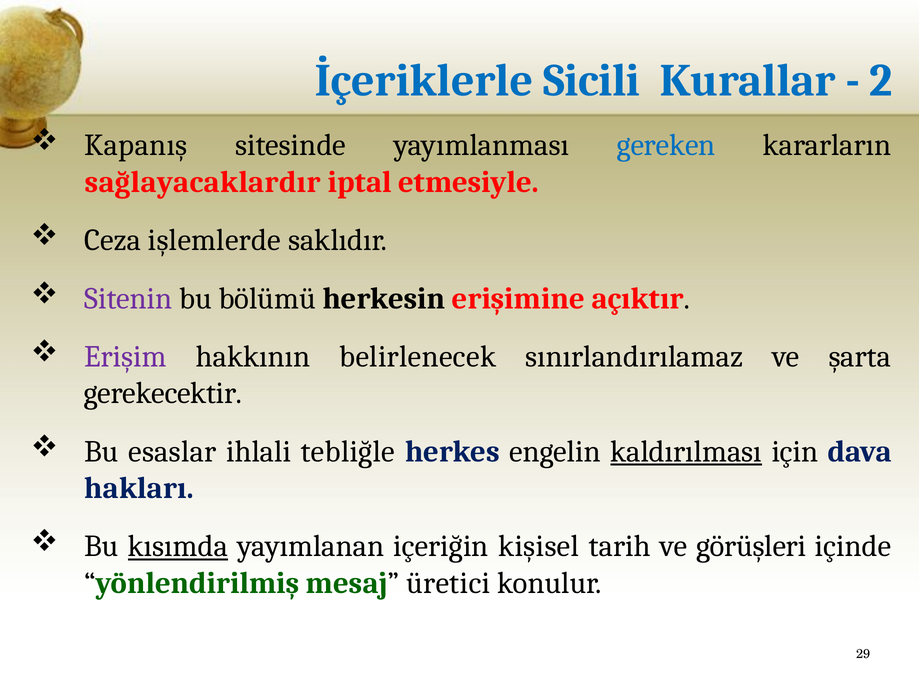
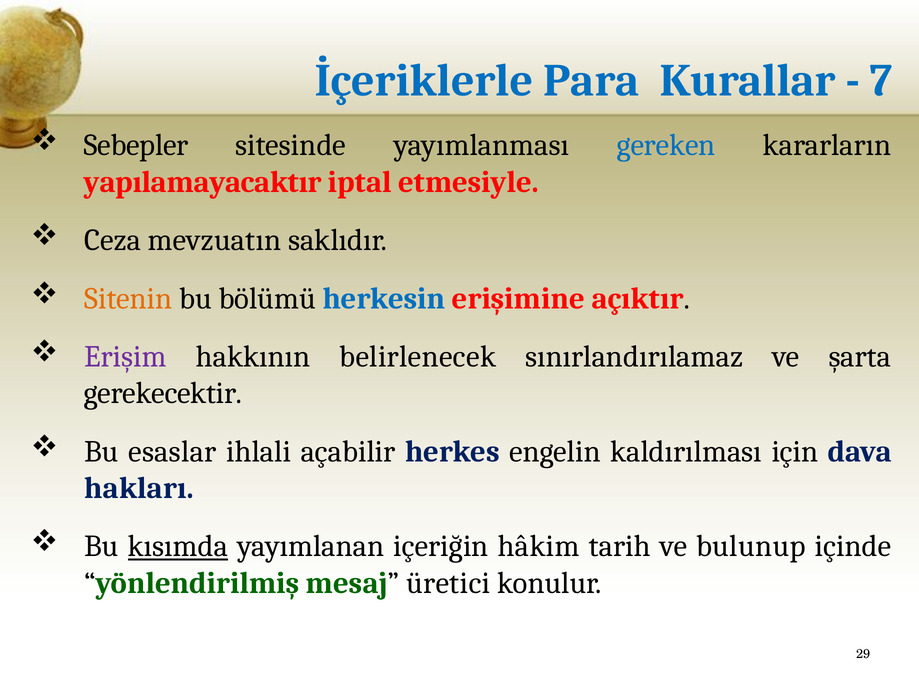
Sicili: Sicili -> Para (591, 80)
2: 2 -> 7 (881, 80)
Kapanış: Kapanış -> Sebepler (136, 145)
sağlayacaklardır: sağlayacaklardır -> yapılamayacaktır (203, 182)
işlemlerde: işlemlerde -> mevzuatın (215, 240)
Sitenin colour: purple -> orange (128, 299)
herkesin colour: black -> blue (384, 299)
tebliğle: tebliğle -> açabilir (348, 452)
kaldırılması underline: present -> none (686, 452)
kişisel: kişisel -> hâkim (539, 547)
görüşleri: görüşleri -> bulunup (751, 547)
